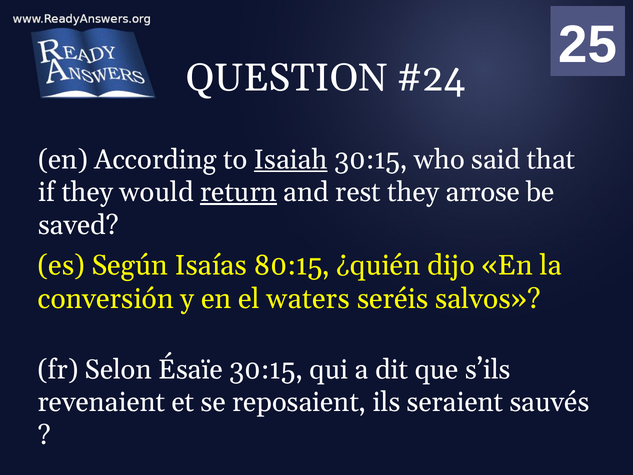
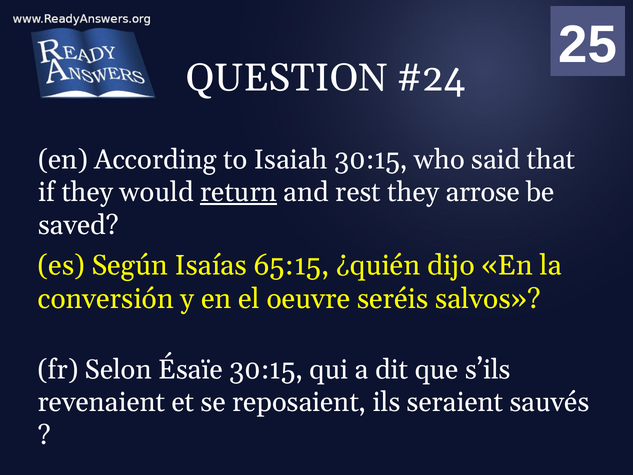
Isaiah underline: present -> none (291, 159)
80:15: 80:15 -> 65:15 (291, 265)
waters: waters -> oeuvre (308, 299)
